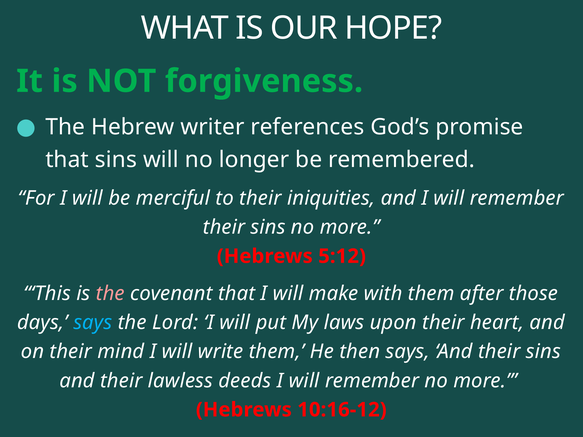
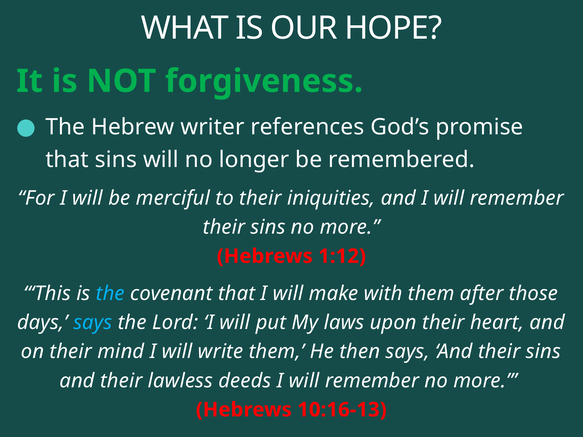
5:12: 5:12 -> 1:12 (342, 256)
the colour: pink -> light blue (110, 294)
10:16-12: 10:16-12 -> 10:16-13 (342, 410)
